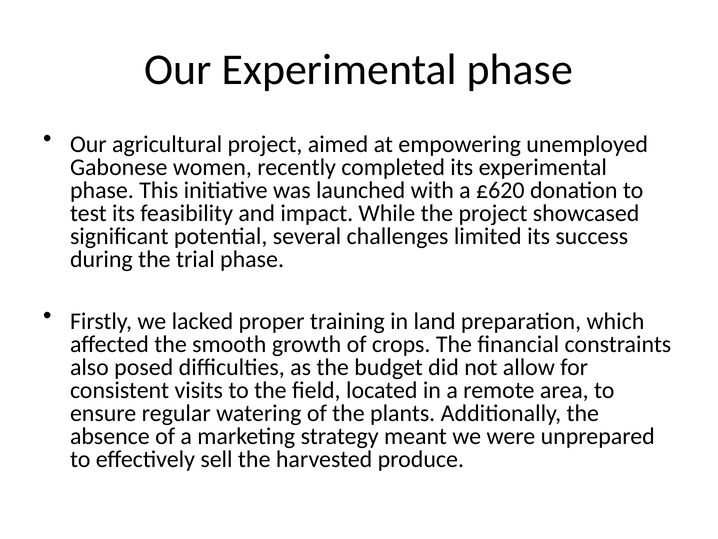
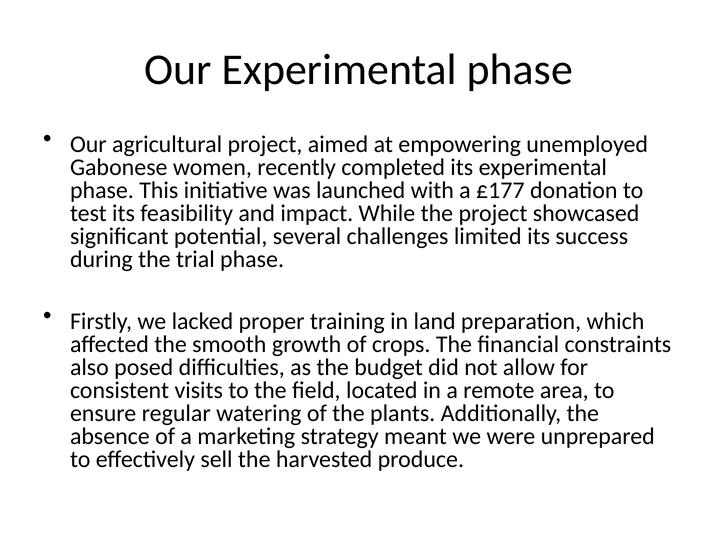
£620: £620 -> £177 (500, 190)
